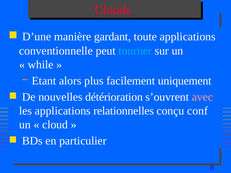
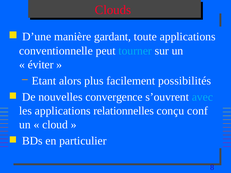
while: while -> éviter (41, 65)
uniquement: uniquement -> possibilités (185, 81)
détérioration: détérioration -> convergence (114, 97)
avec colour: pink -> light blue (202, 97)
